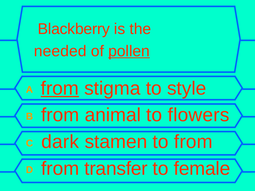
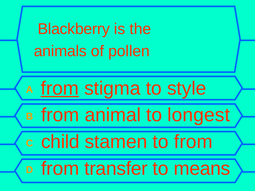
needed: needed -> animals (60, 51)
pollen underline: present -> none (129, 51)
flowers: flowers -> longest (199, 115)
dark: dark -> child (60, 142)
female: female -> means (202, 169)
